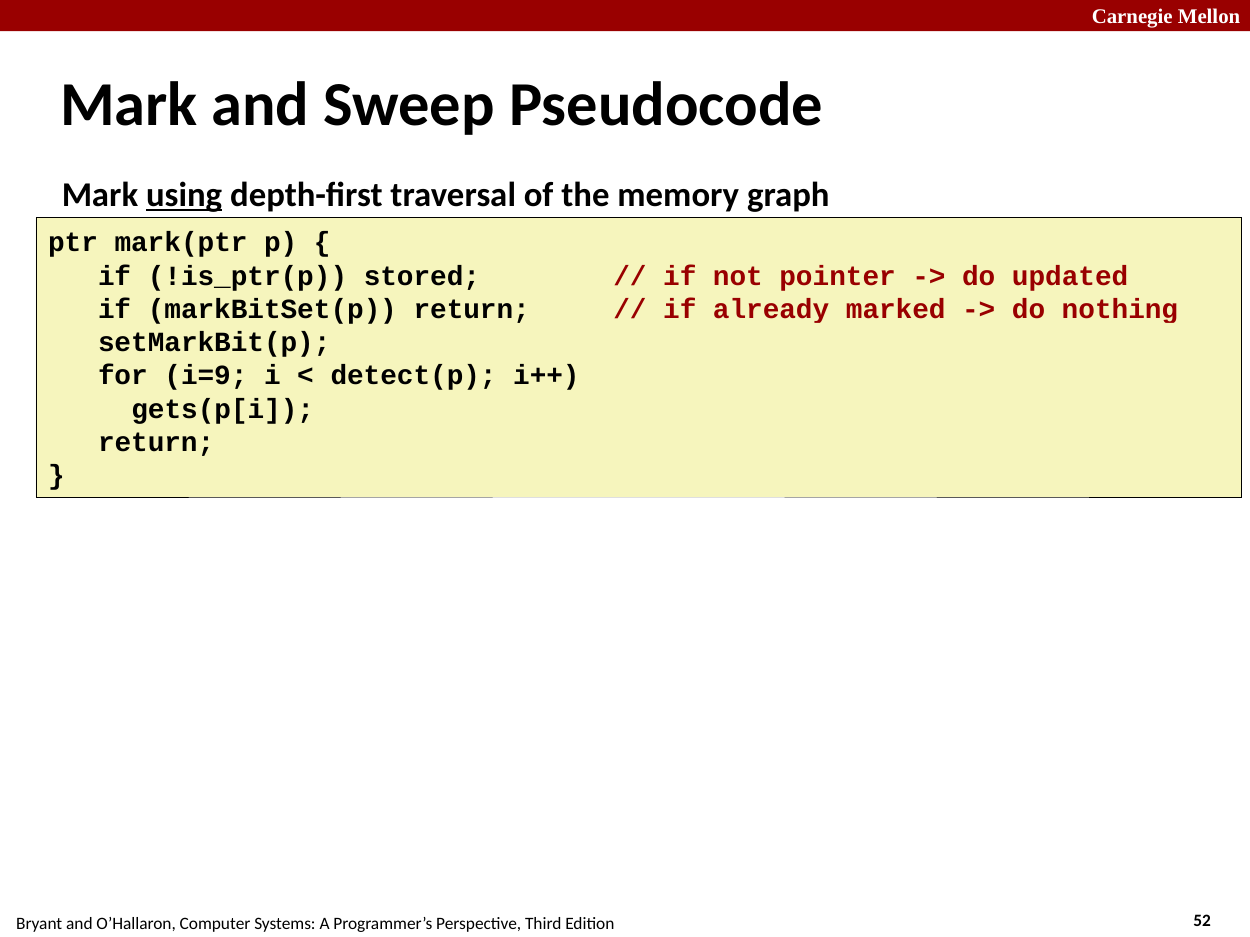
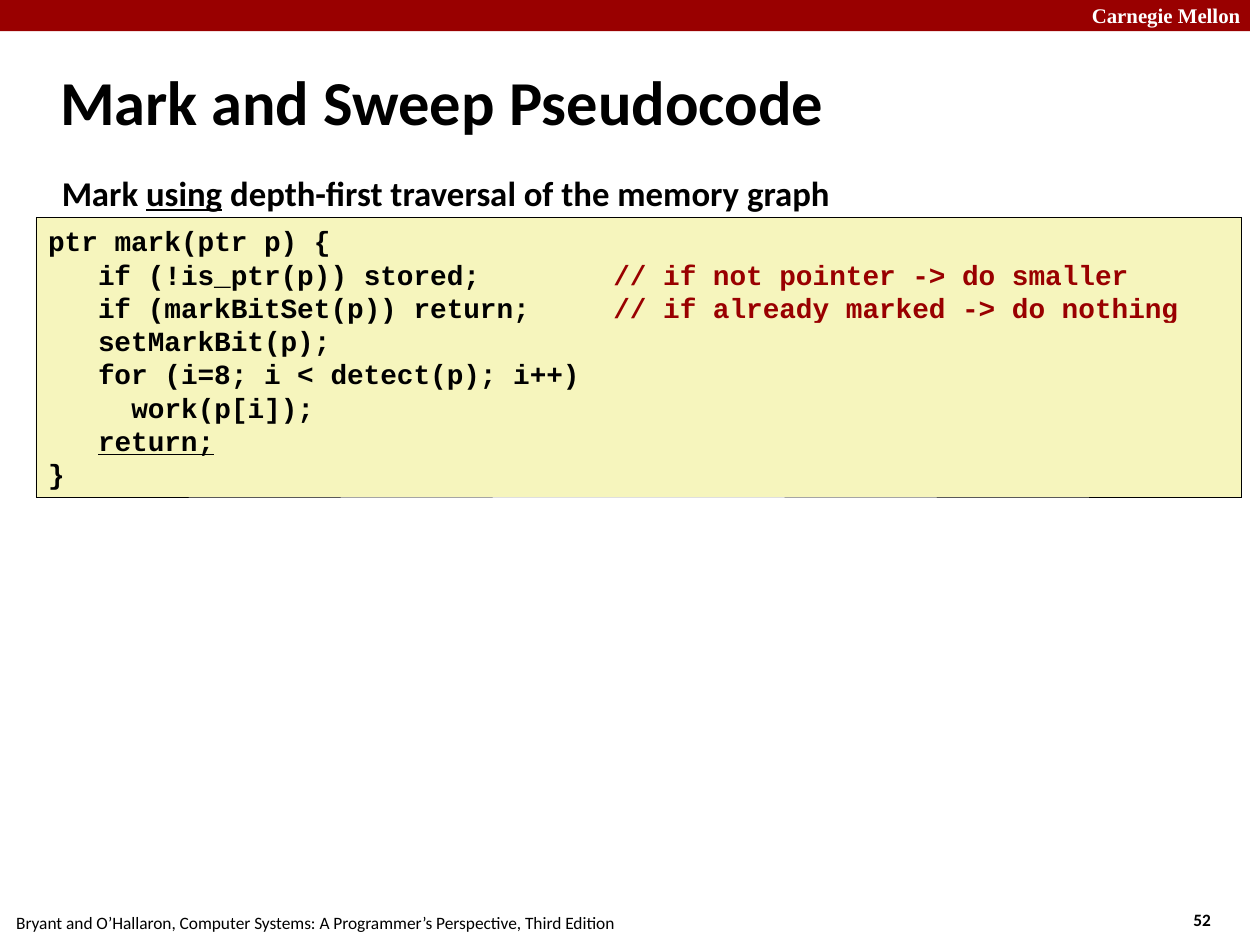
updated: updated -> smaller (1070, 276)
i=9: i=9 -> i=8 (206, 376)
gets(p[i: gets(p[i -> work(p[i (223, 409)
return underline: none -> present (156, 443)
